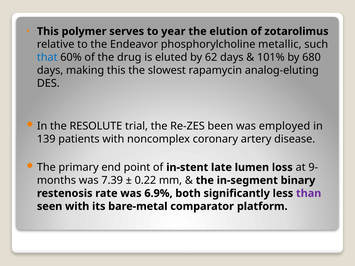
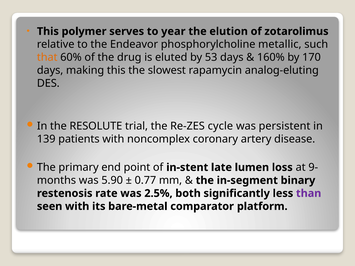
that colour: blue -> orange (47, 57)
62: 62 -> 53 (211, 57)
101%: 101% -> 160% (271, 57)
680: 680 -> 170 (311, 57)
been: been -> cycle (220, 126)
employed: employed -> persistent (285, 126)
7.39: 7.39 -> 5.90 (112, 181)
0.22: 0.22 -> 0.77 (145, 181)
6.9%: 6.9% -> 2.5% (158, 194)
